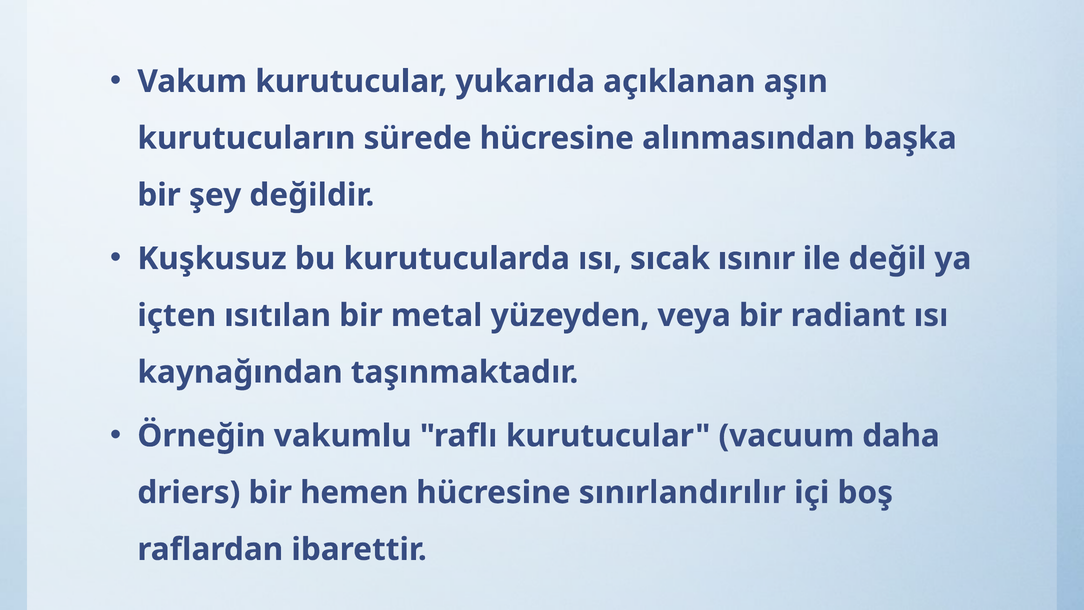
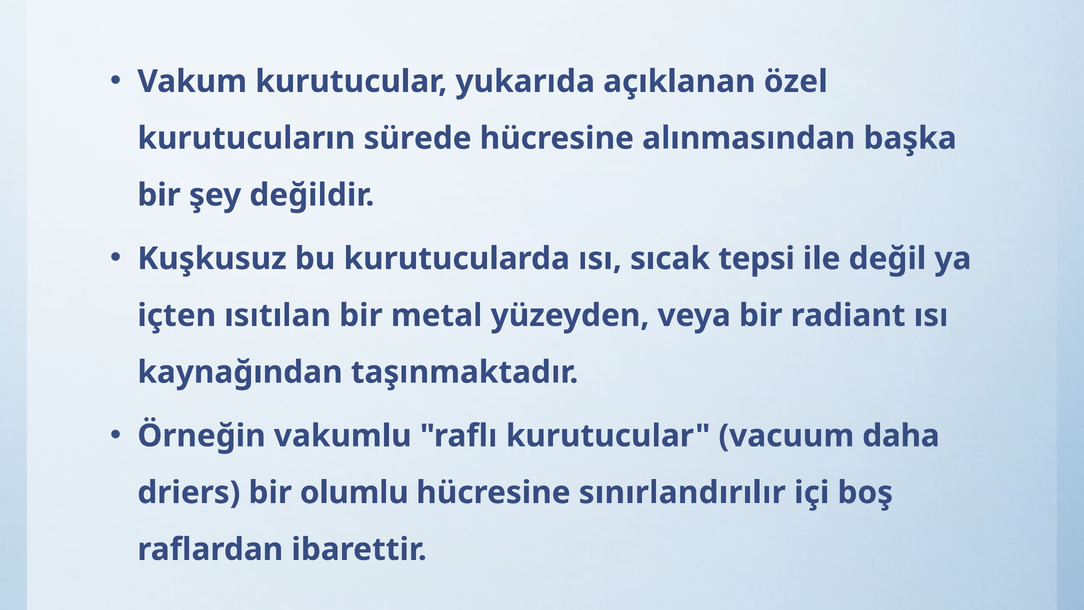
aşın: aşın -> özel (796, 81)
ısınır: ısınır -> tepsi (757, 259)
hemen: hemen -> olumlu (354, 493)
